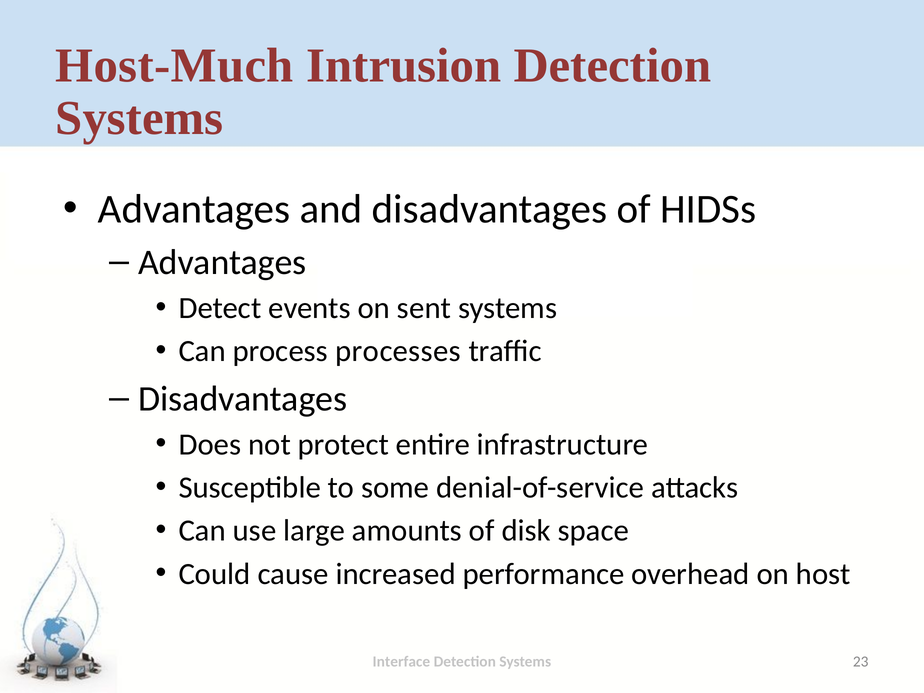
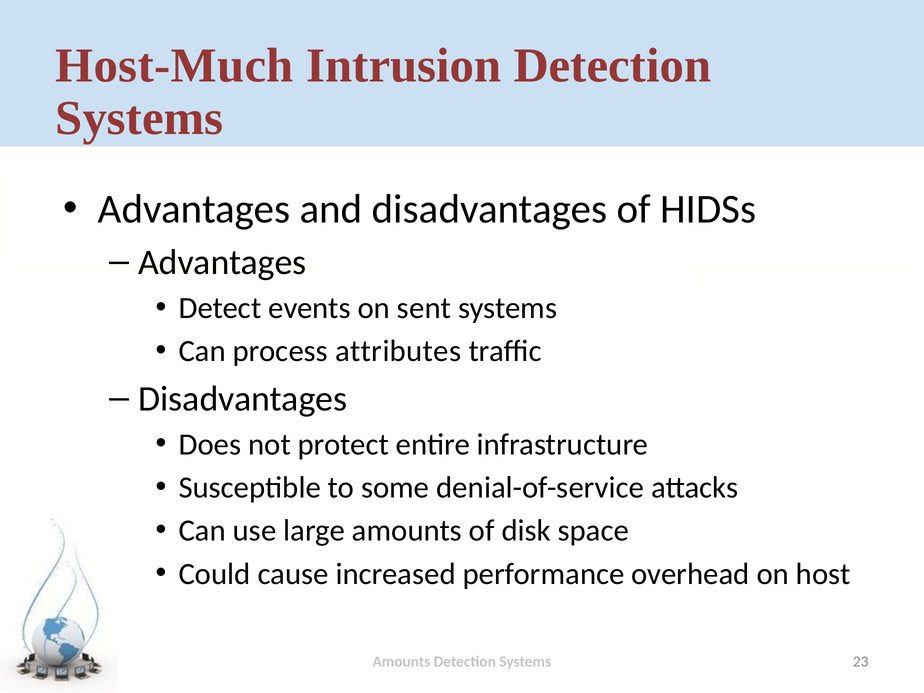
processes: processes -> attributes (398, 351)
Interface: Interface -> Amounts (401, 662)
